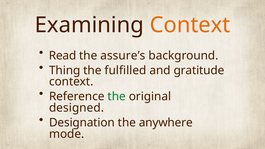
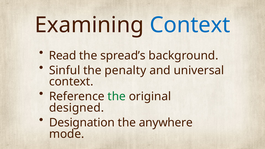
Context colour: orange -> blue (190, 25)
assure’s: assure’s -> spread’s (123, 56)
Thing: Thing -> Sinful (65, 70)
fulfilled: fulfilled -> penalty (125, 70)
gratitude: gratitude -> universal (199, 70)
